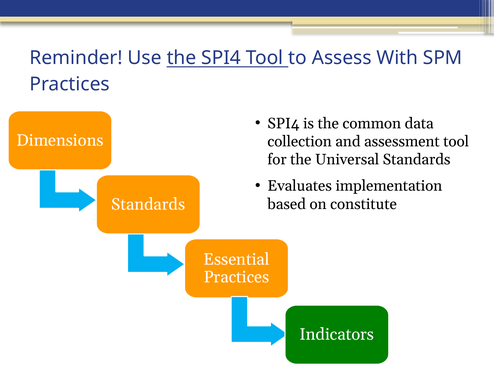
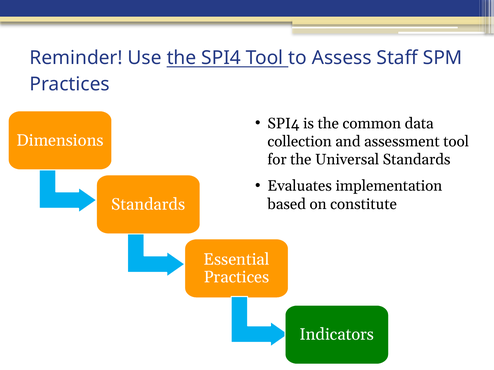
With: With -> Staff (397, 58)
